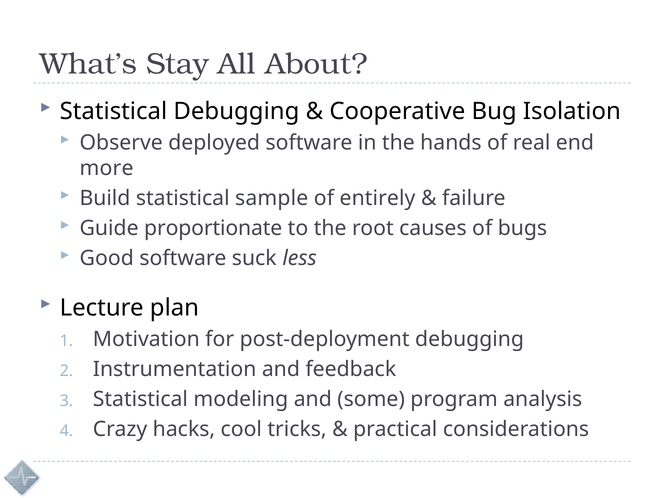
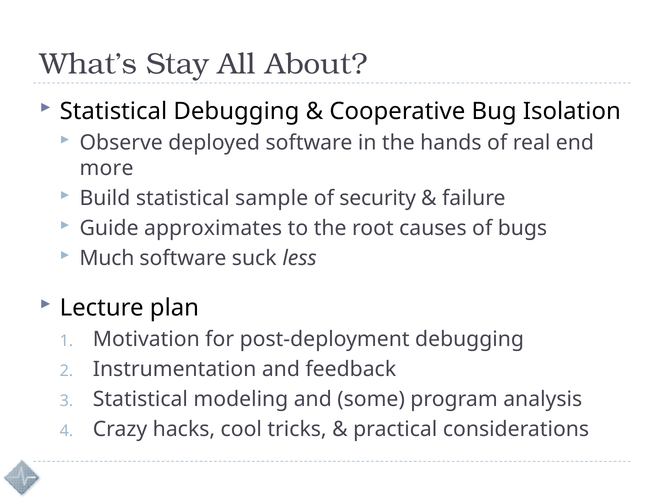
entirely: entirely -> security (378, 198)
proportionate: proportionate -> approximates (213, 228)
Good: Good -> Much (107, 258)
